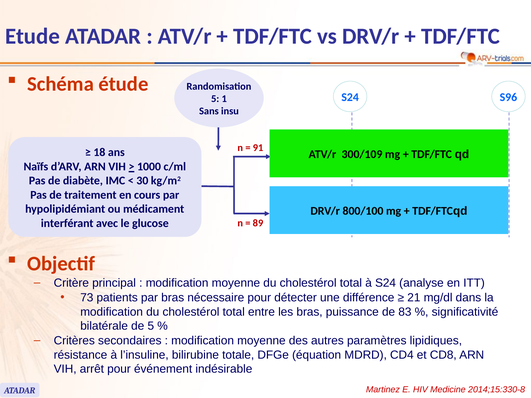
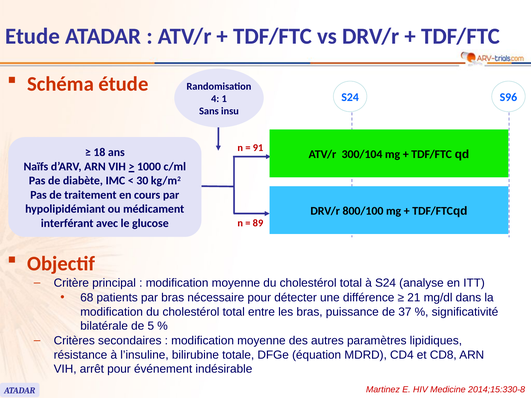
5: 5 -> 4 (215, 99)
300/109: 300/109 -> 300/104 (362, 154)
73: 73 -> 68 (87, 298)
83: 83 -> 37 (405, 312)
